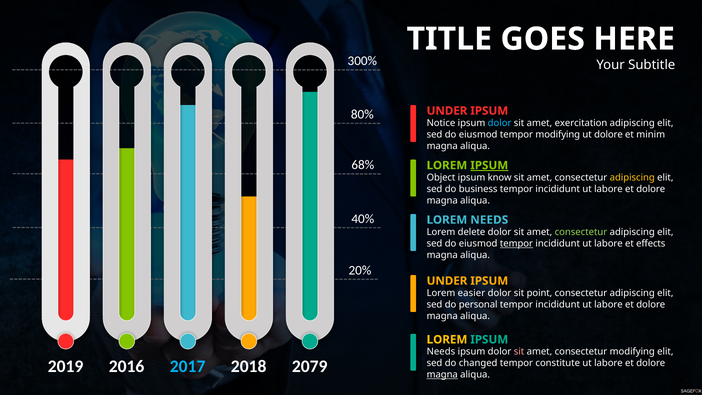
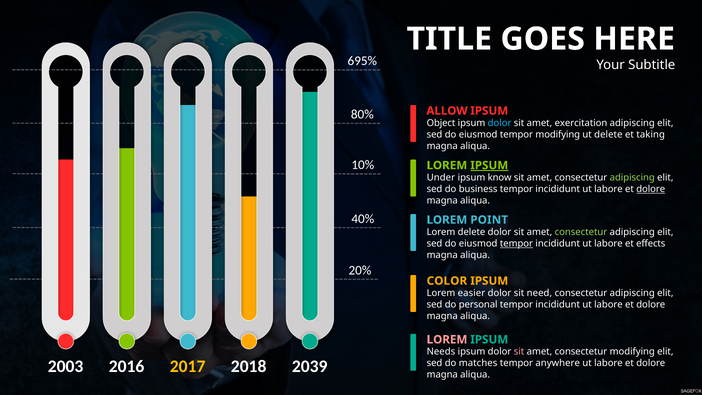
300%: 300% -> 695% (362, 61)
UNDER: UNDER -> ALLOW (447, 111)
Notice: Notice -> Object (441, 123)
ut dolore: dolore -> delete (608, 134)
minim: minim -> taking (651, 134)
68%: 68% -> 10% (363, 165)
Object: Object -> Under (441, 178)
adipiscing colour: yellow -> light green (632, 178)
dolore underline: none -> present (651, 189)
LOREM NEEDS: NEEDS -> POINT (489, 220)
UNDER: UNDER -> COLOR (447, 281)
point: point -> need (539, 293)
LOREM colour: yellow -> pink (447, 340)
2019: 2019 -> 2003 (66, 366)
2017 colour: light blue -> yellow (188, 366)
2079: 2079 -> 2039 (310, 366)
changed: changed -> matches (478, 363)
constitute: constitute -> anywhere (558, 363)
magna underline: present -> none (442, 375)
